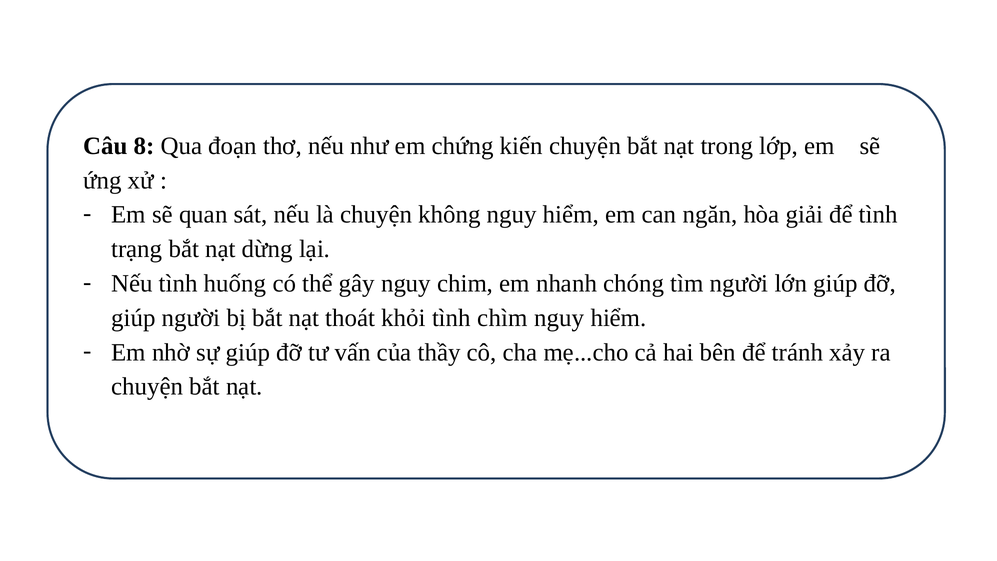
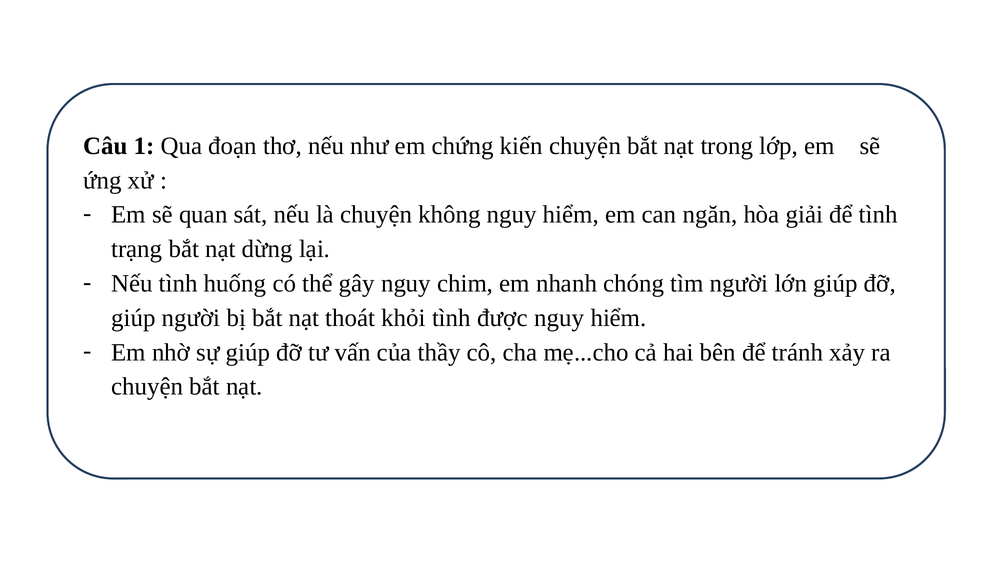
8: 8 -> 1 (144, 146)
chìm: chìm -> được (502, 318)
